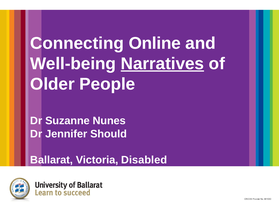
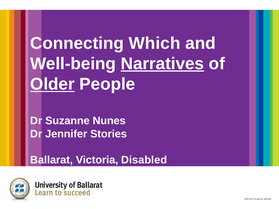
Online: Online -> Which (155, 43)
Older underline: none -> present (52, 84)
Should: Should -> Stories (109, 134)
